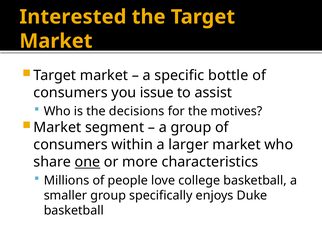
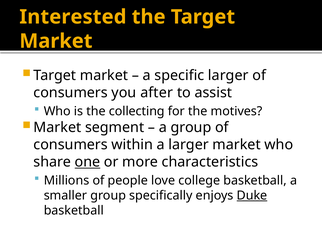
specific bottle: bottle -> larger (228, 75)
issue: issue -> after (157, 92)
decisions: decisions -> collecting (137, 111)
Duke underline: none -> present (252, 195)
